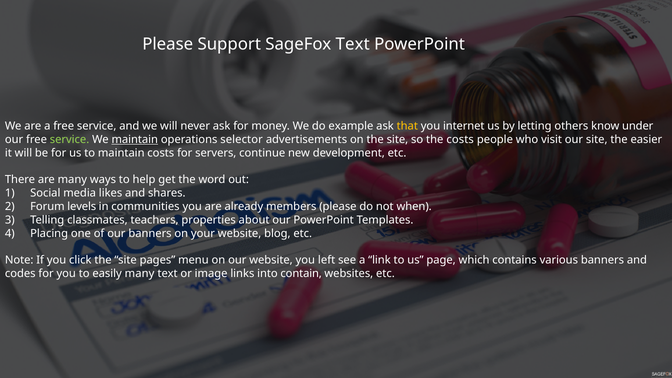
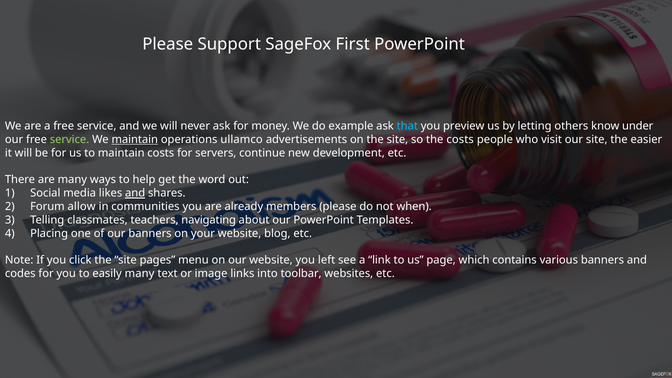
SageFox Text: Text -> First (353, 44)
that colour: yellow -> light blue (407, 126)
internet: internet -> preview (464, 126)
selector: selector -> ullamco (242, 139)
and underline: none -> present (135, 193)
levels: levels -> allow (82, 207)
properties: properties -> navigating (209, 220)
contain: contain -> toolbar (301, 274)
